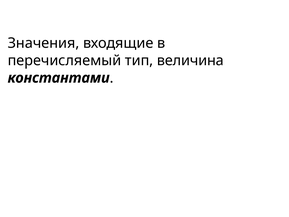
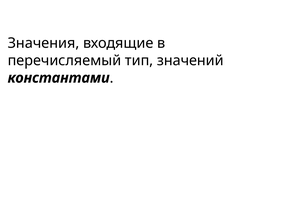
величина: величина -> значений (190, 60)
